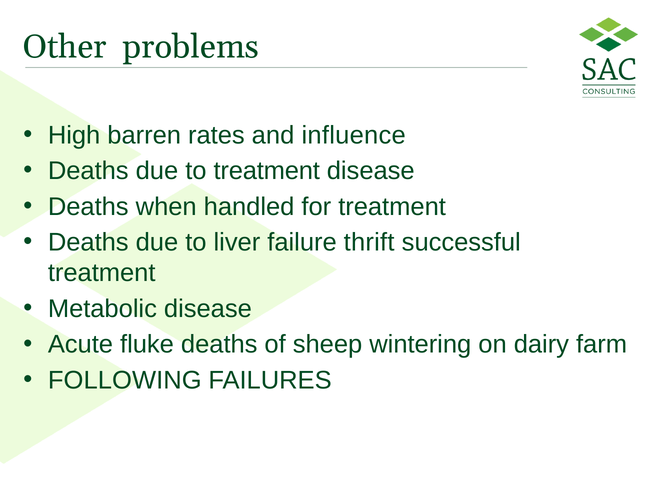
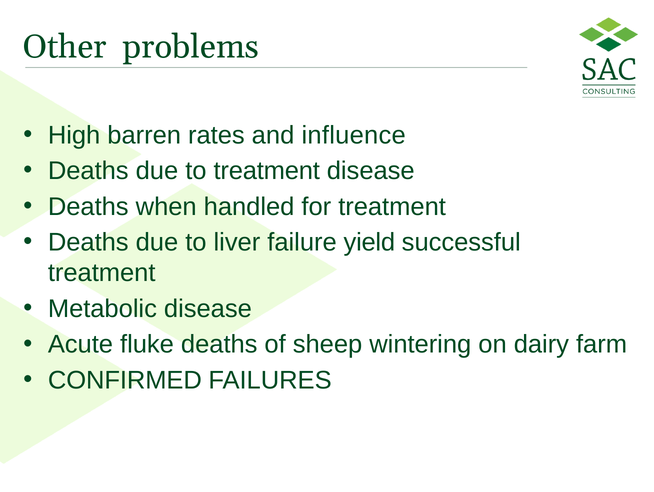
thrift: thrift -> yield (369, 243)
FOLLOWING: FOLLOWING -> CONFIRMED (125, 381)
